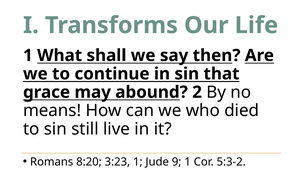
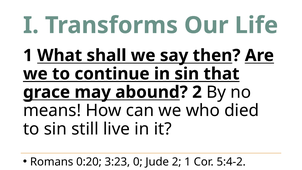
8:20: 8:20 -> 0:20 (89, 162)
3:23 1: 1 -> 0 (138, 162)
Jude 9: 9 -> 2 (177, 162)
5:3-2: 5:3-2 -> 5:4-2 (231, 162)
